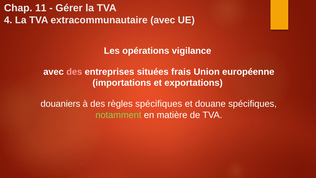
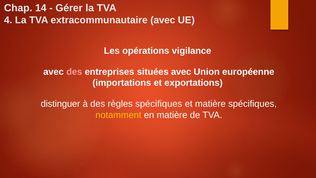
11: 11 -> 14 (41, 8)
situées frais: frais -> avec (181, 72)
douaniers: douaniers -> distinguer (60, 104)
et douane: douane -> matière (210, 104)
notamment colour: light green -> yellow (118, 115)
